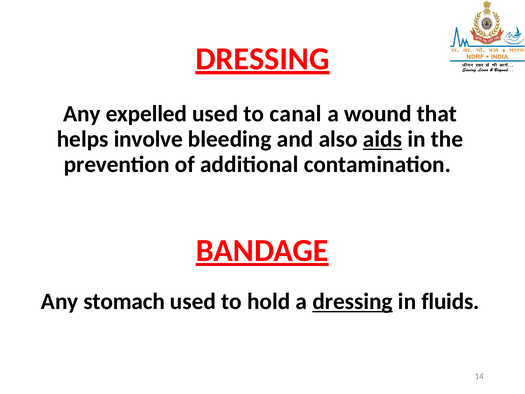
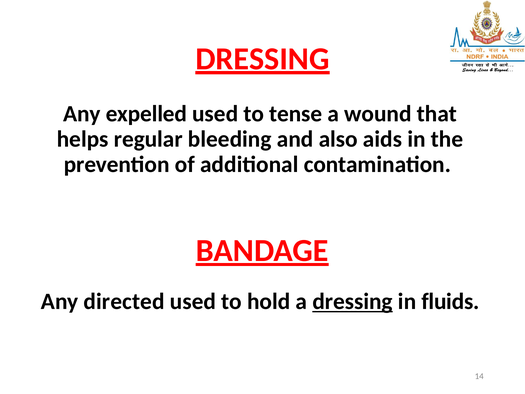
canal: canal -> tense (296, 114)
involve: involve -> regular (148, 139)
aids underline: present -> none (383, 139)
stomach: stomach -> directed (124, 301)
